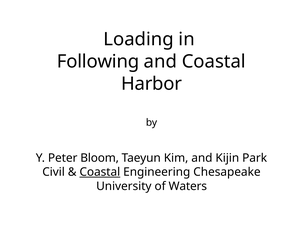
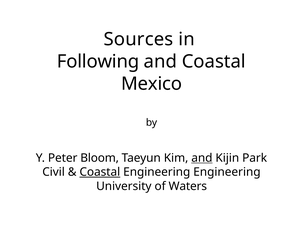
Loading: Loading -> Sources (138, 39)
Harbor: Harbor -> Mexico (152, 84)
and underline: none -> present (202, 158)
Engineering Chesapeake: Chesapeake -> Engineering (227, 172)
